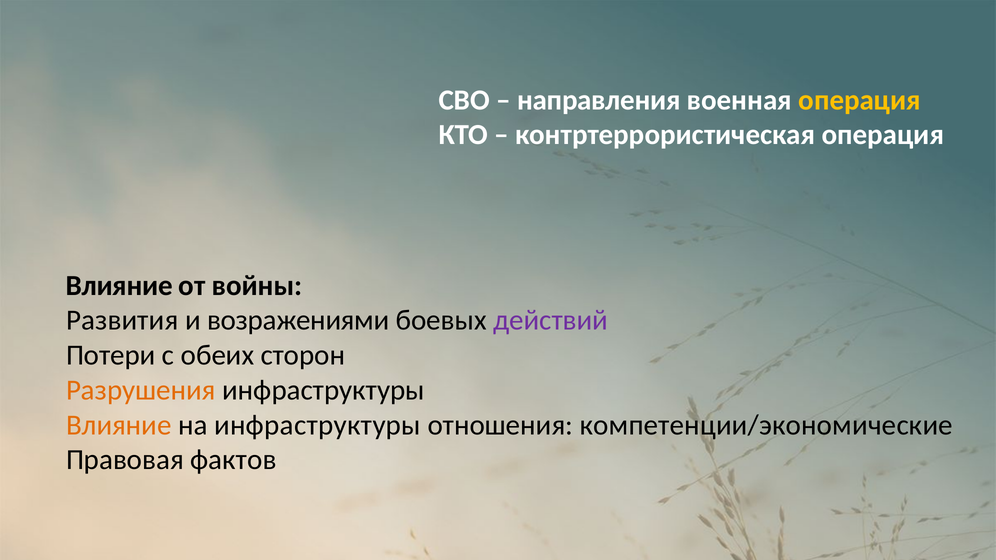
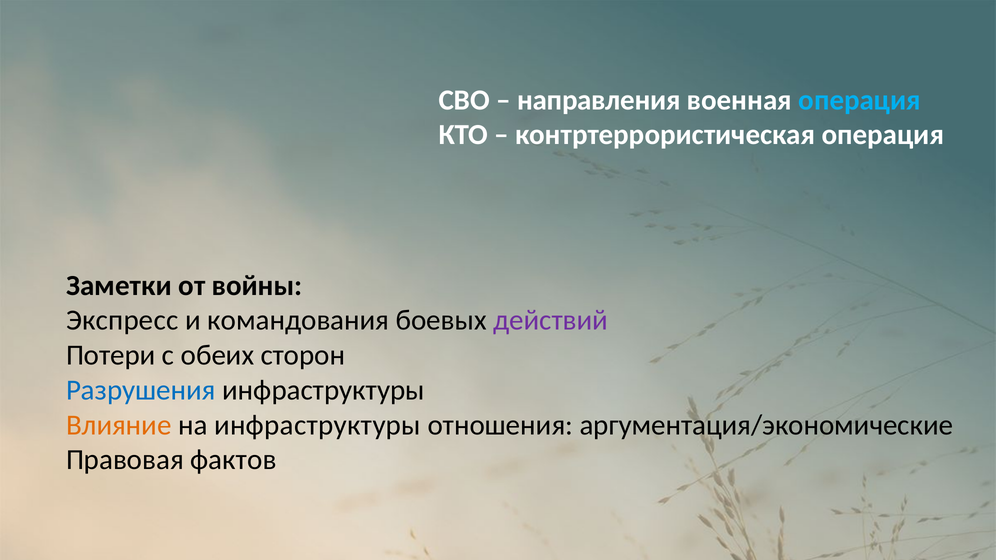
операция colour: yellow -> light blue (860, 100)
Влияние: Влияние -> Заметки (119, 286)
Развития: Развития -> Экспресс (122, 320)
возражениями: возражениями -> командования (298, 320)
Разрушения colour: orange -> blue (141, 390)
компетенции/экономические: компетенции/экономические -> аргументация/экономические (766, 425)
